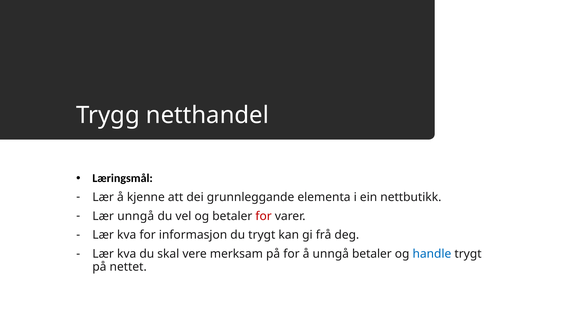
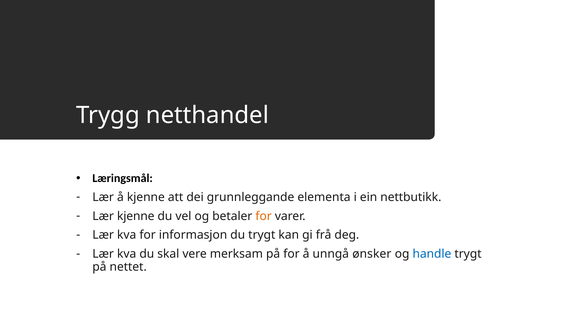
Lær unngå: unngå -> kjenne (136, 216)
for colour: red -> orange (264, 216)
unngå betaler: betaler -> ønsker (372, 254)
